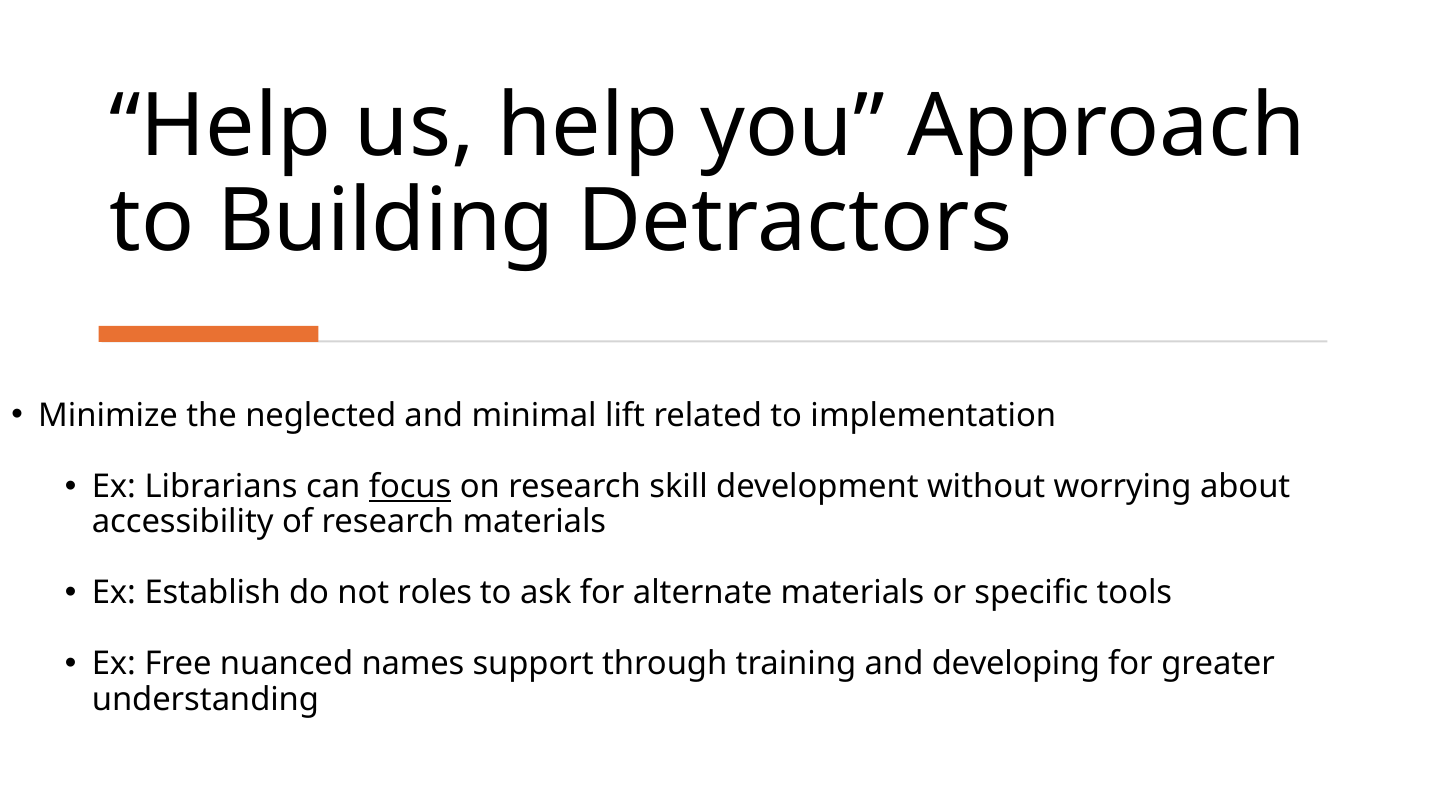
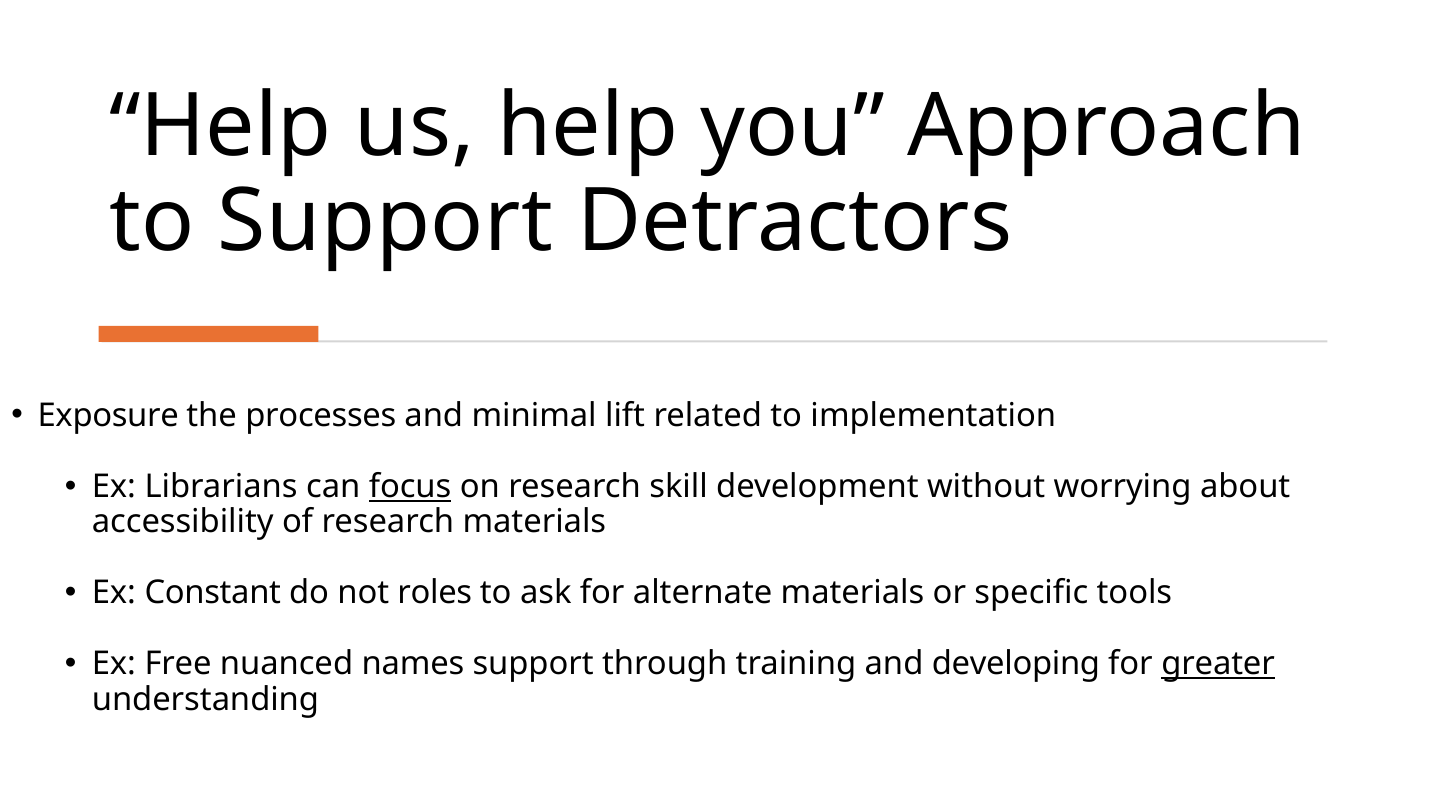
to Building: Building -> Support (385, 222)
Minimize: Minimize -> Exposure (108, 415)
neglected: neglected -> processes (321, 415)
Establish: Establish -> Constant (213, 593)
greater underline: none -> present (1218, 664)
